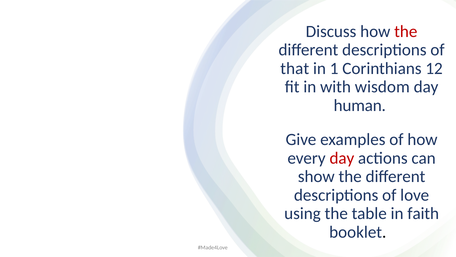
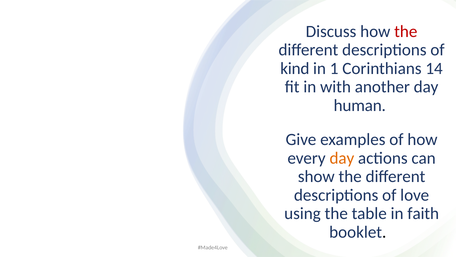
that: that -> kind (295, 68)
12: 12 -> 14 (434, 68)
wisdom: wisdom -> another (382, 87)
day colour: red -> orange (342, 158)
